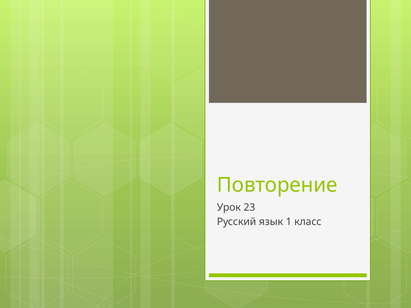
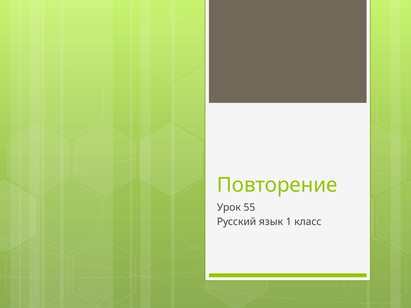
23: 23 -> 55 (249, 208)
